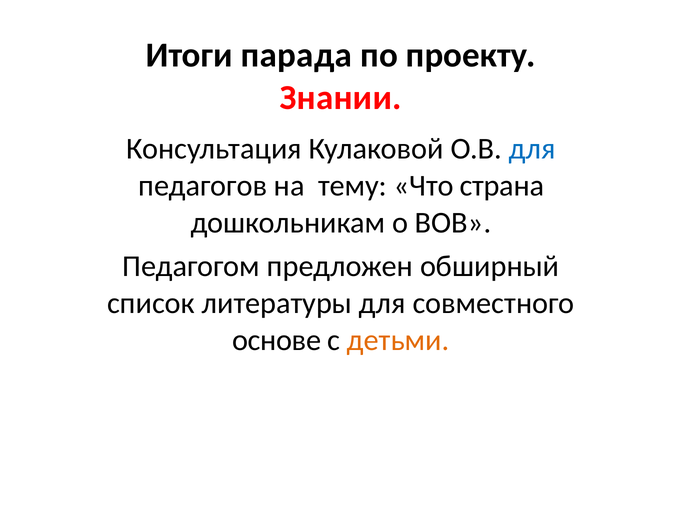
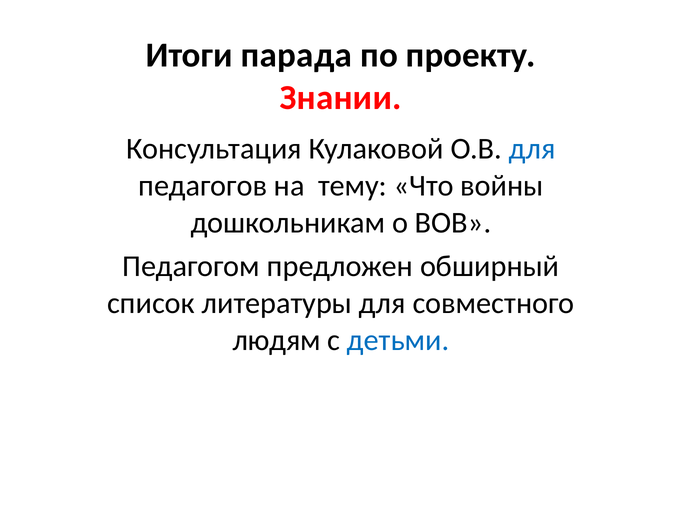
страна: страна -> войны (502, 186)
основе: основе -> людям (277, 340)
детьми colour: orange -> blue (398, 340)
